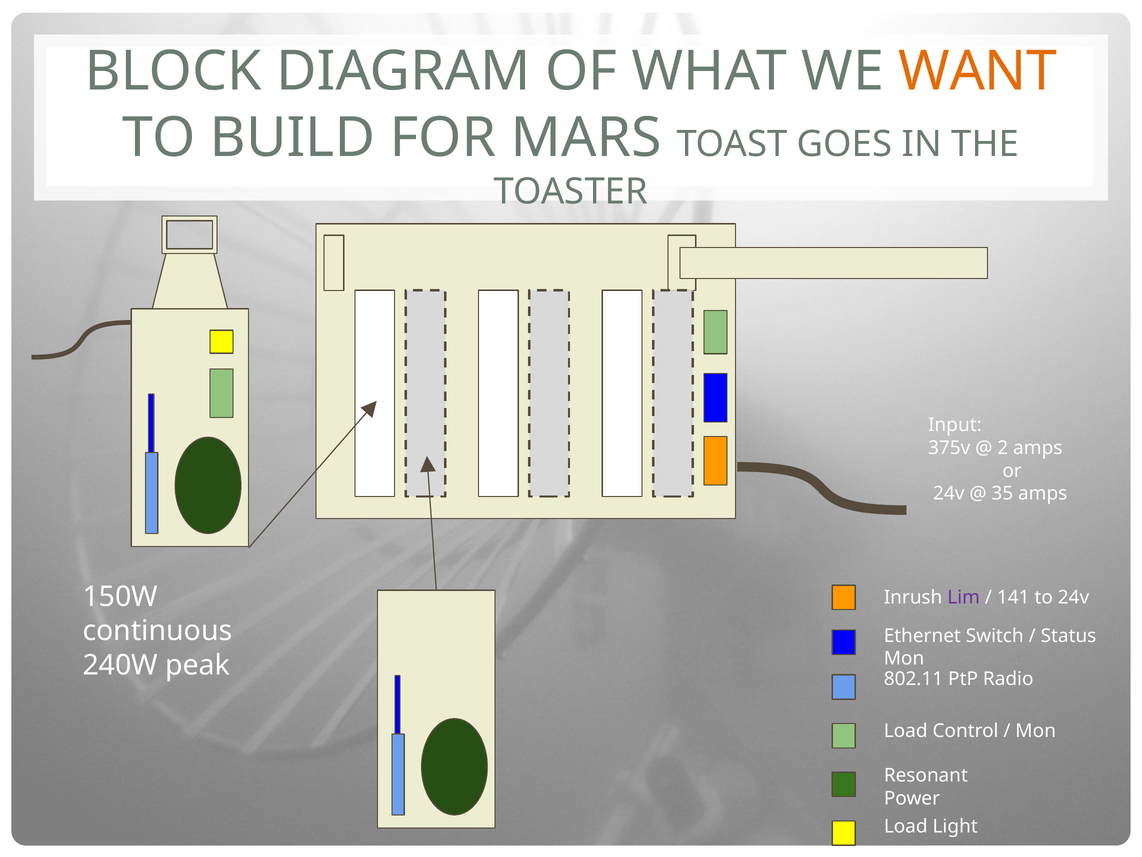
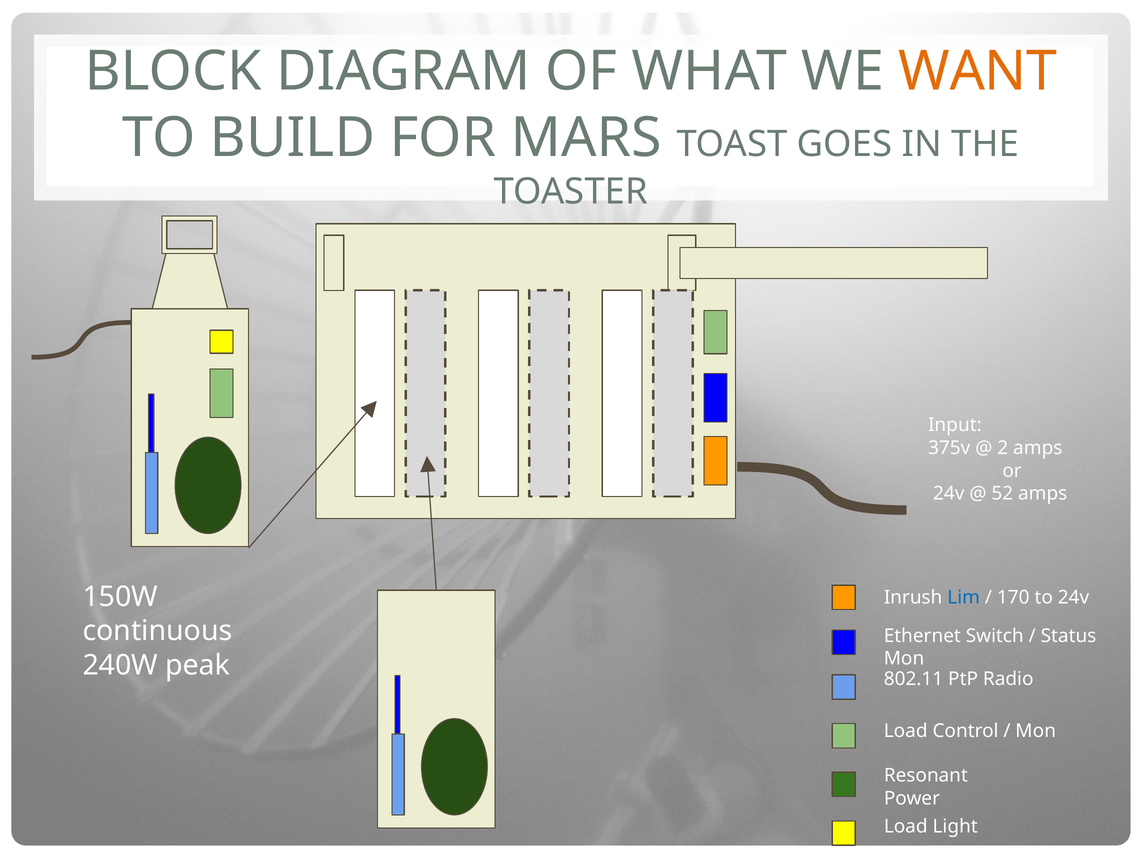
35: 35 -> 52 (1002, 493)
Lim colour: purple -> blue (964, 597)
141: 141 -> 170 (1013, 597)
